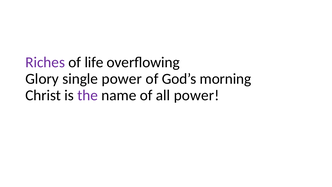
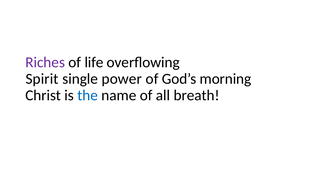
Glory: Glory -> Spirit (42, 79)
the colour: purple -> blue (88, 95)
all power: power -> breath (197, 95)
